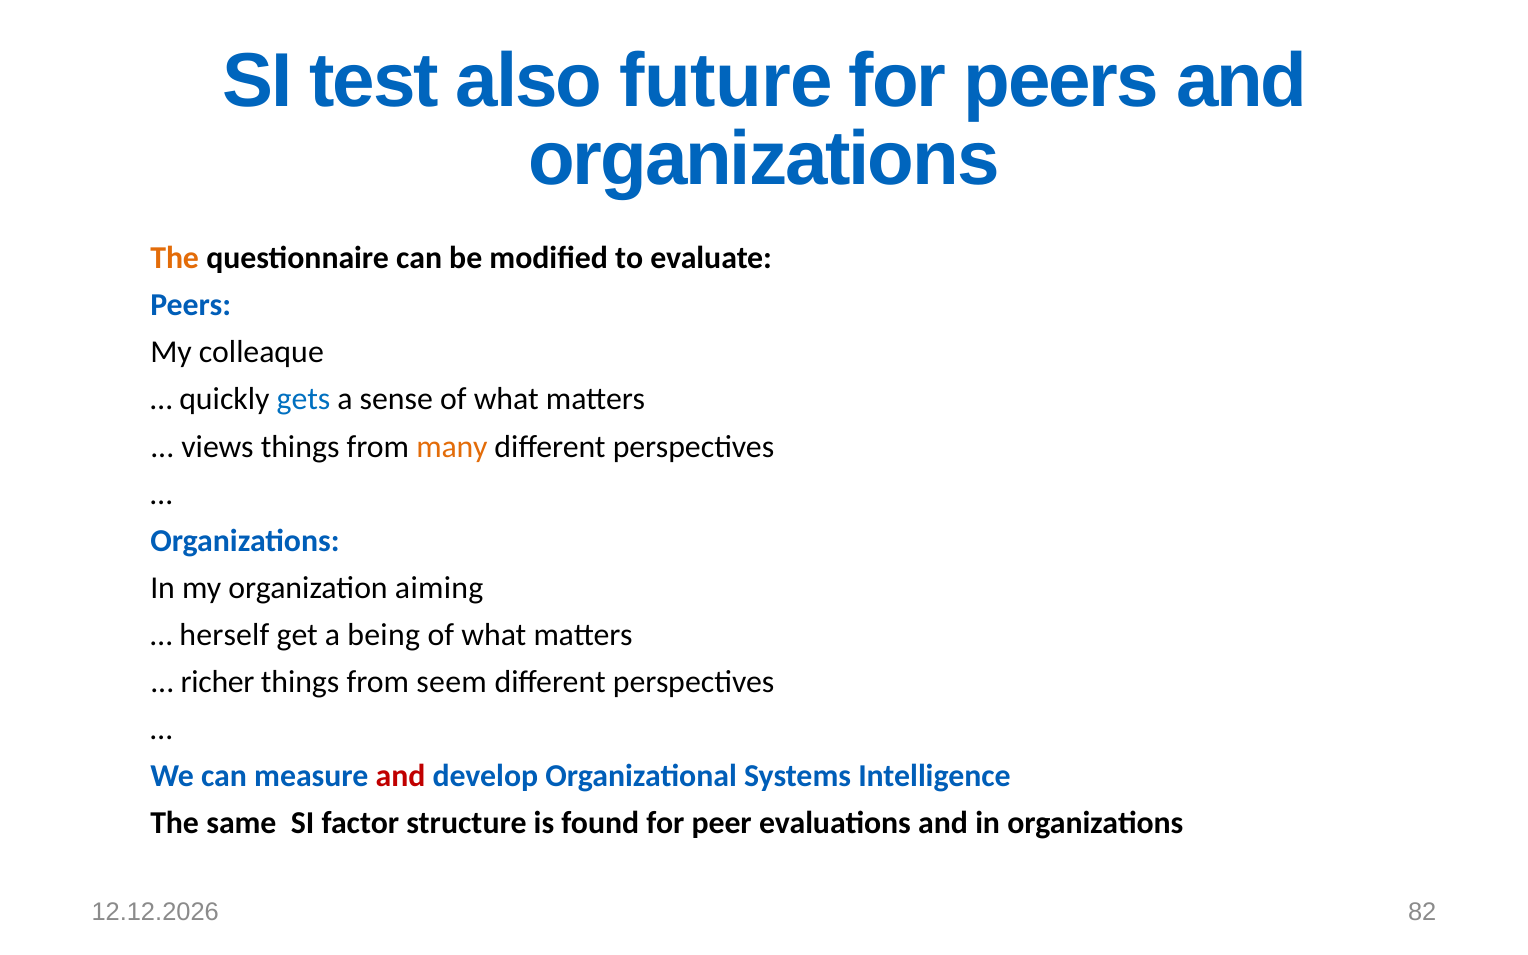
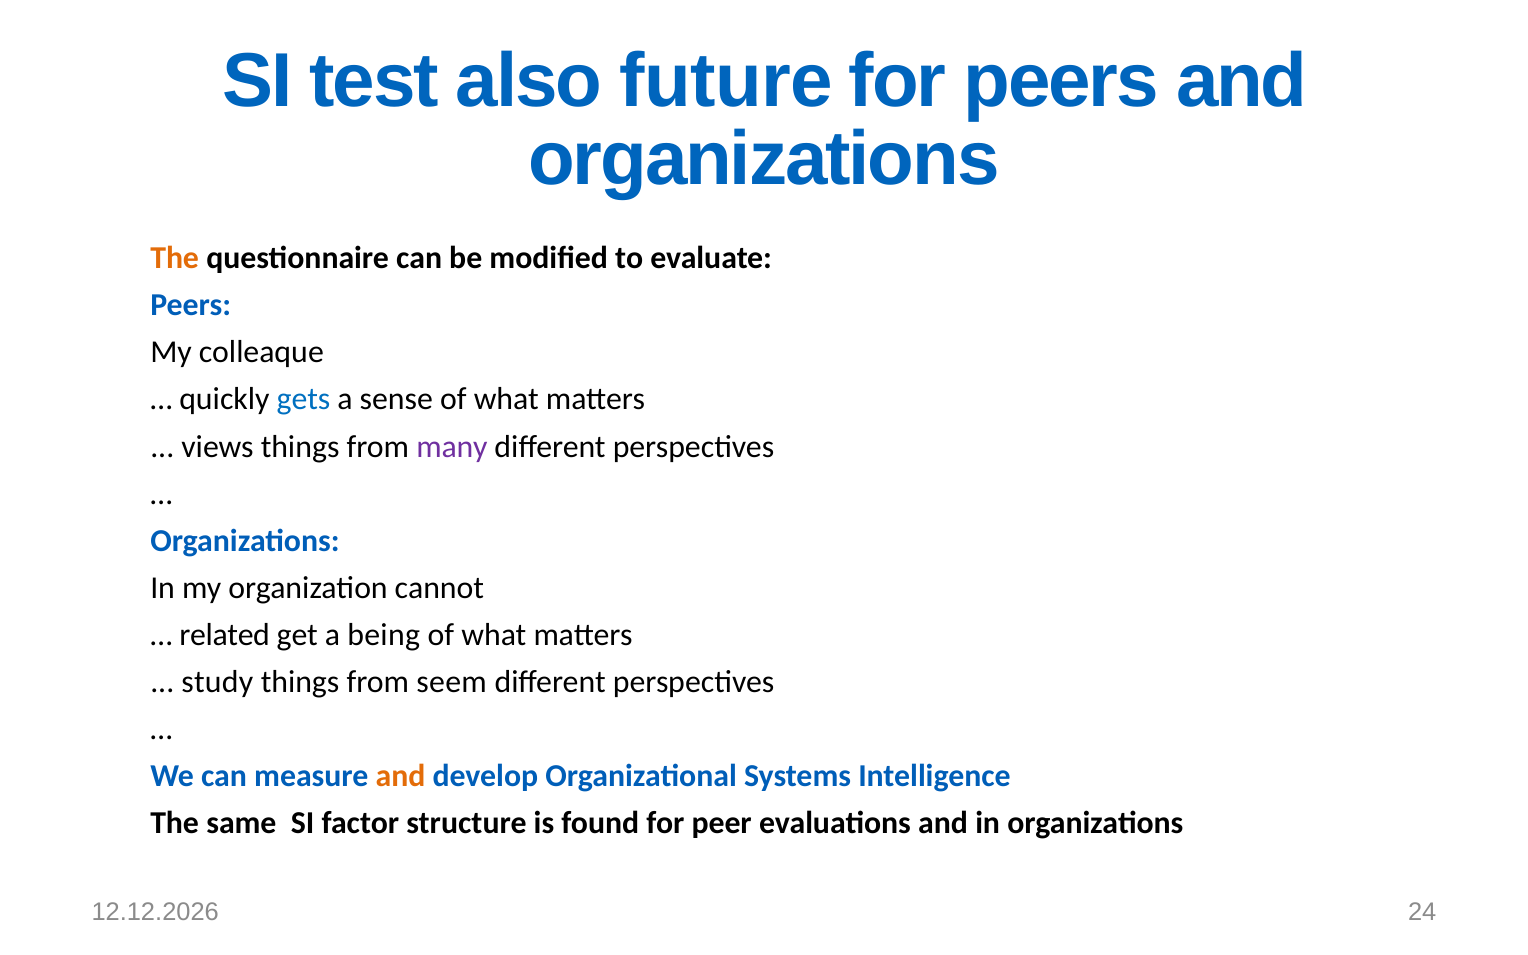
many colour: orange -> purple (452, 447)
aiming: aiming -> cannot (439, 588)
herself: herself -> related (225, 635)
richer: richer -> study (217, 682)
and colour: red -> orange (401, 776)
82: 82 -> 24 (1422, 912)
